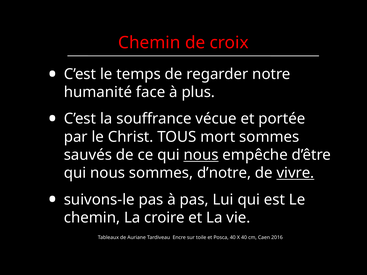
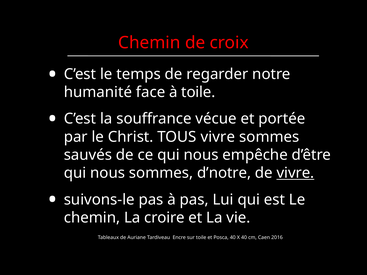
à plus: plus -> toile (198, 92)
TOUS mort: mort -> vivre (218, 137)
nous underline: present -> none (201, 155)
